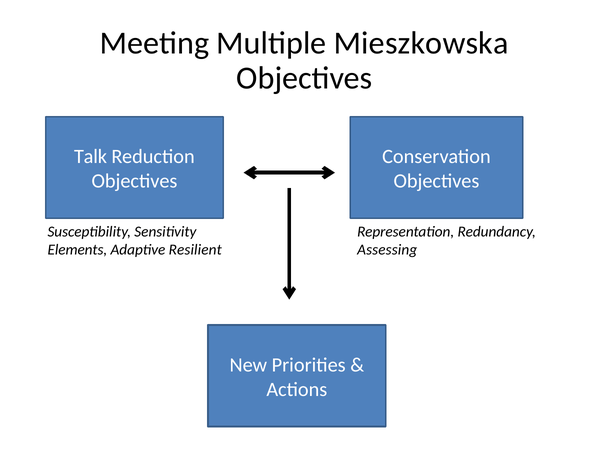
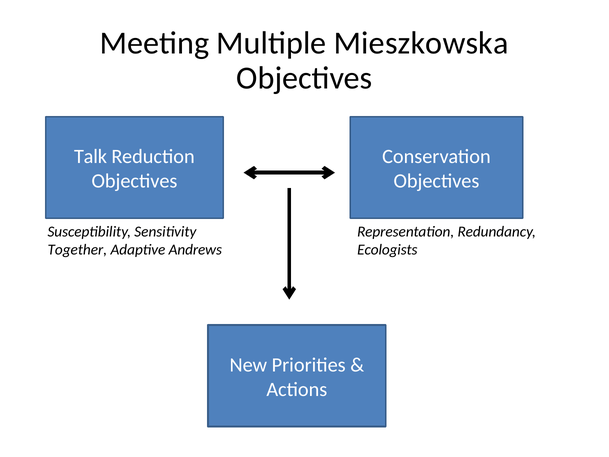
Elements: Elements -> Together (77, 250)
Resilient: Resilient -> Andrews (195, 250)
Assessing: Assessing -> Ecologists (387, 250)
